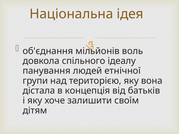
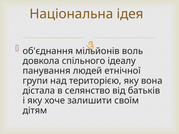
концепція: концепція -> селянство (87, 91)
